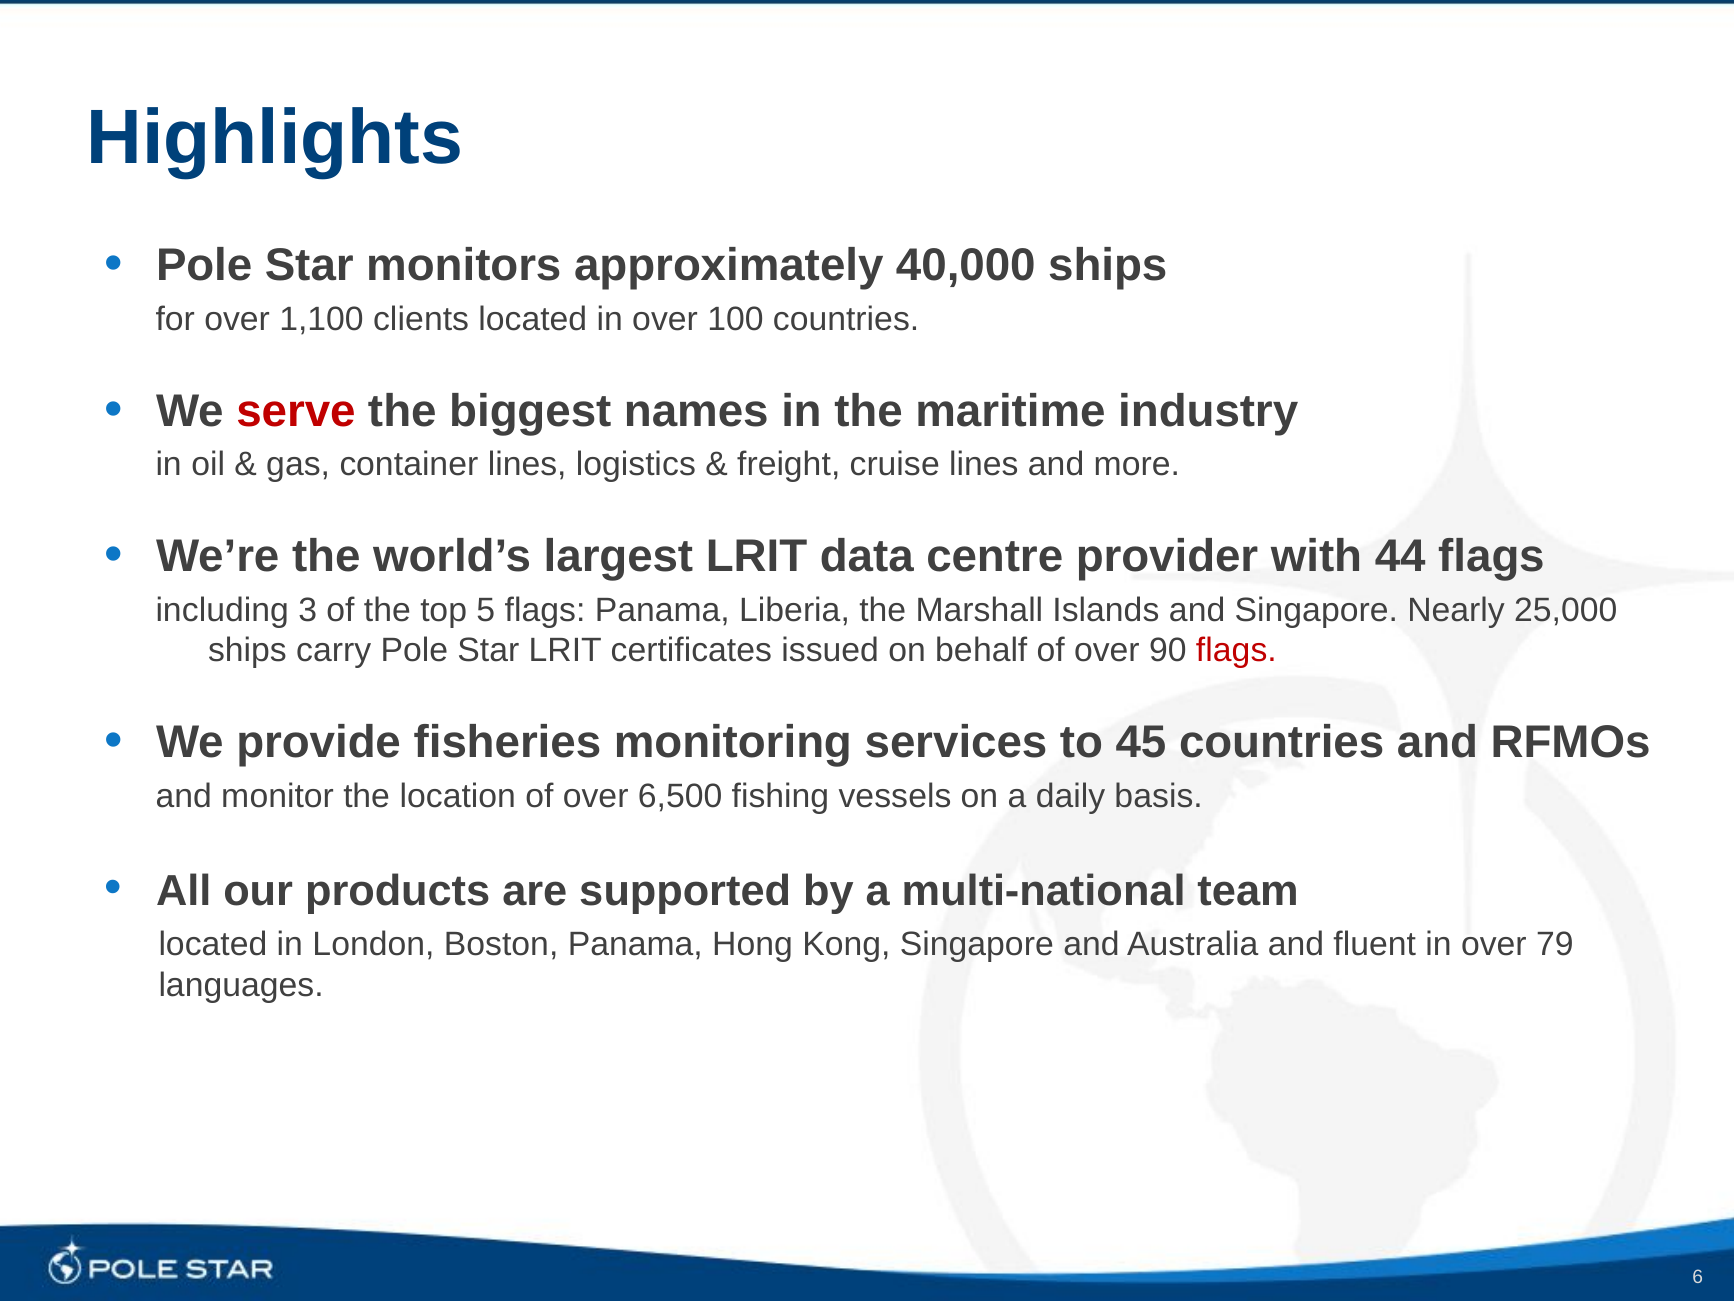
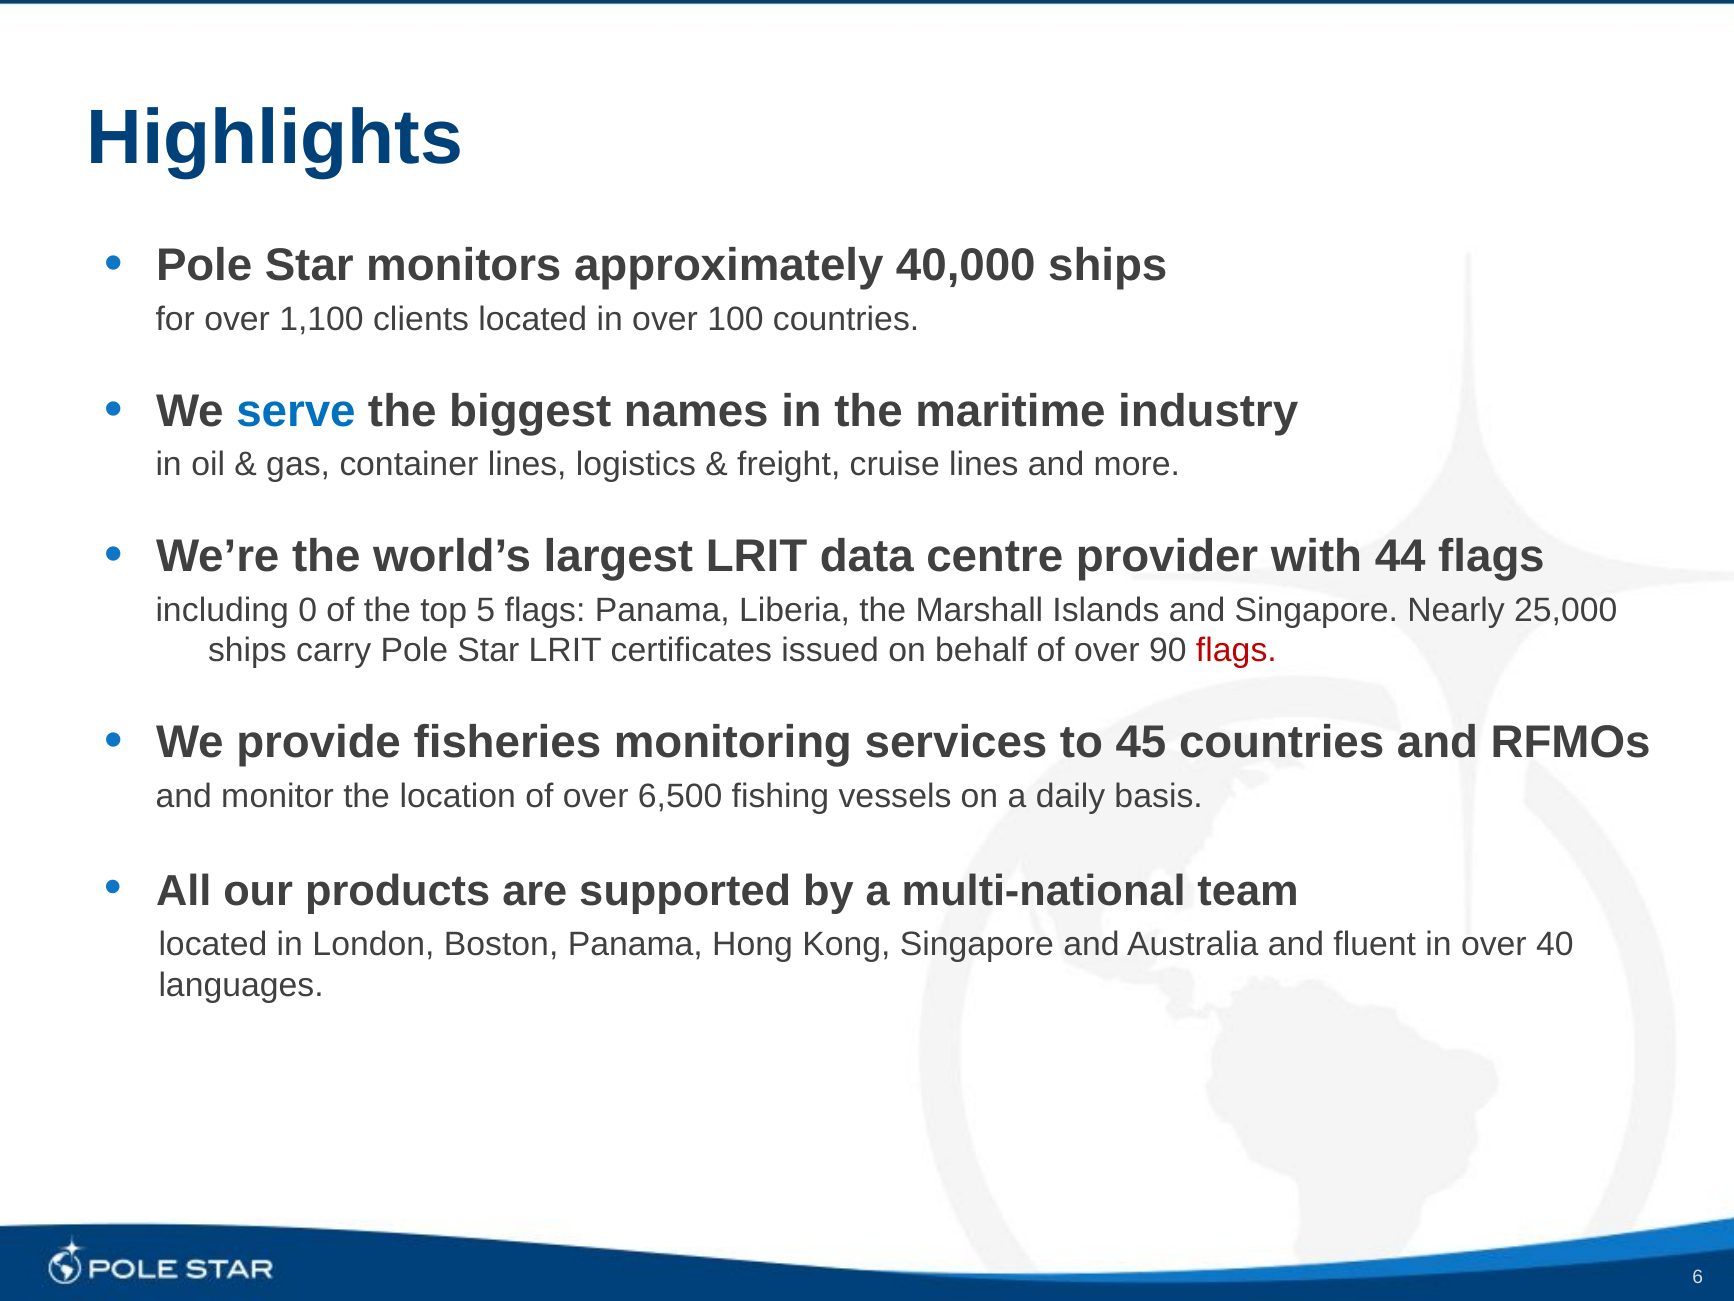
serve colour: red -> blue (296, 411)
3: 3 -> 0 (308, 610)
79: 79 -> 40 (1555, 944)
